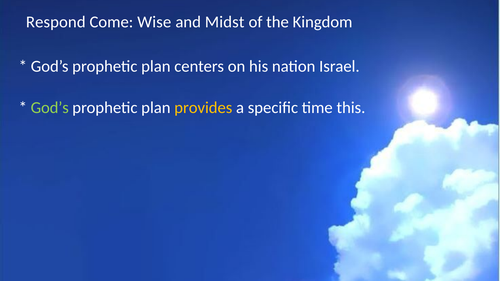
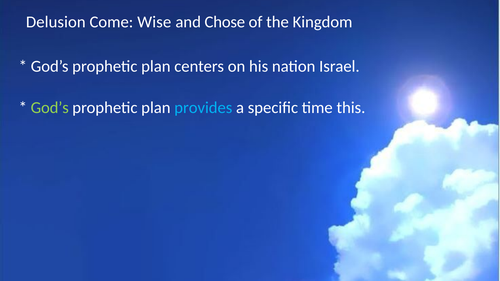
Respond: Respond -> Delusion (56, 22)
Midst: Midst -> Chose (225, 22)
provides colour: yellow -> light blue (203, 108)
